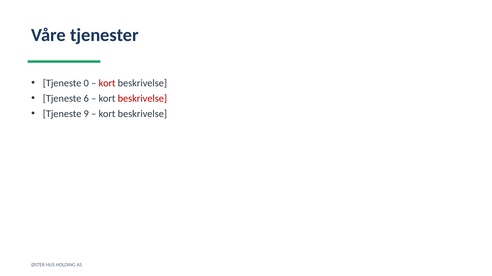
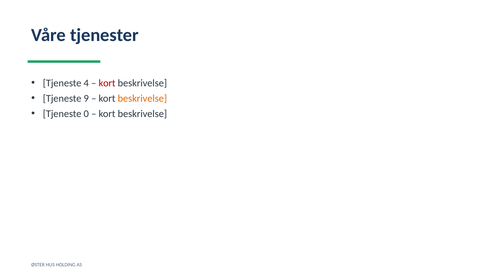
0: 0 -> 4 (86, 83)
6: 6 -> 9 (86, 99)
beskrivelse colour: red -> orange (142, 99)
9: 9 -> 0 (86, 114)
